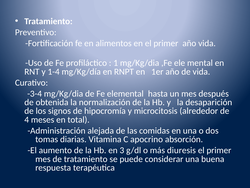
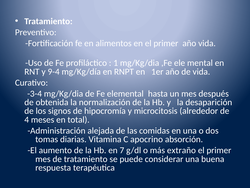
1-4: 1-4 -> 9-4 (54, 71)
3: 3 -> 7 (122, 150)
diuresis: diuresis -> extraño (181, 150)
